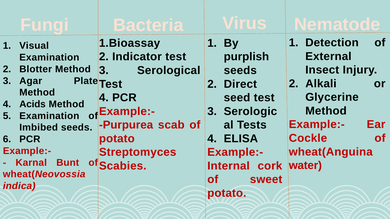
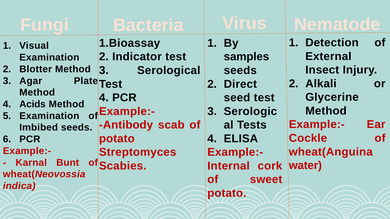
purplish: purplish -> samples (246, 57)
Purpurea: Purpurea -> Antibody (126, 125)
